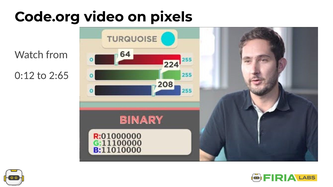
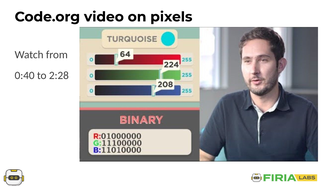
0:12: 0:12 -> 0:40 (25, 76)
2:65: 2:65 -> 2:28 (59, 76)
